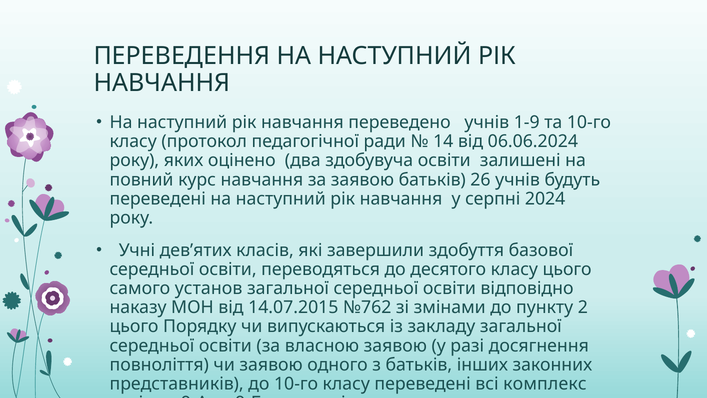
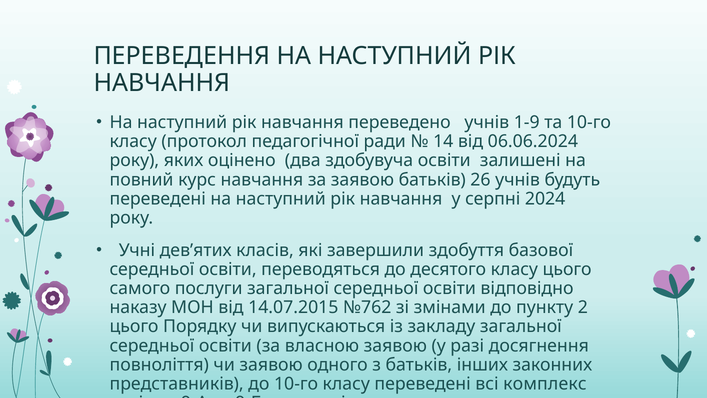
установ: установ -> послуги (209, 288)
